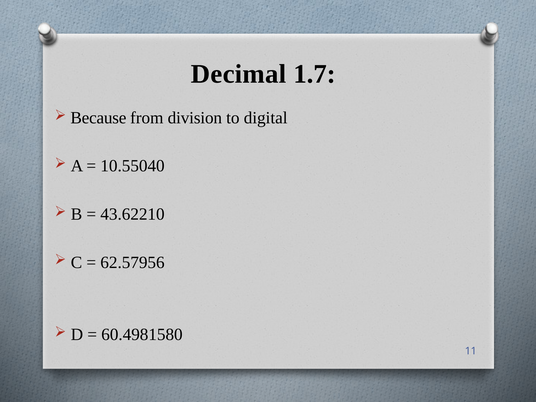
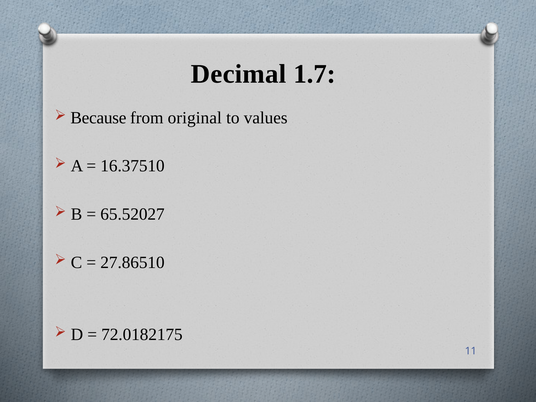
division: division -> original (195, 118)
digital: digital -> values (266, 118)
10.55040: 10.55040 -> 16.37510 (133, 166)
43.62210: 43.62210 -> 65.52027 (132, 214)
62.57956: 62.57956 -> 27.86510 (132, 262)
60.4981580: 60.4981580 -> 72.0182175 (142, 335)
